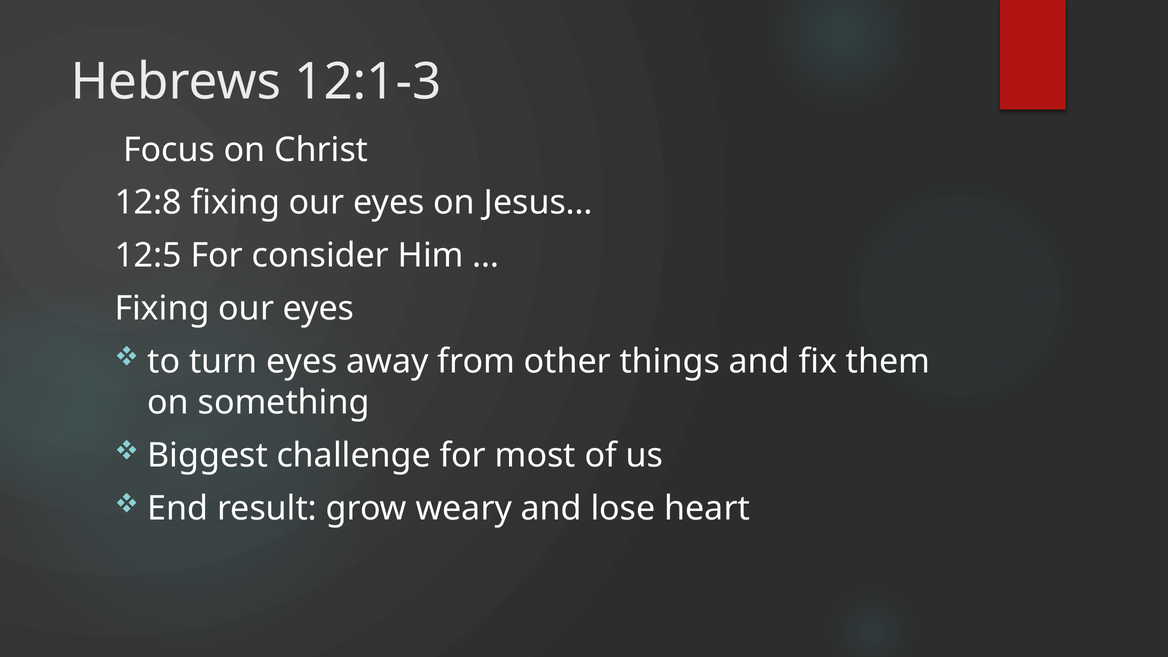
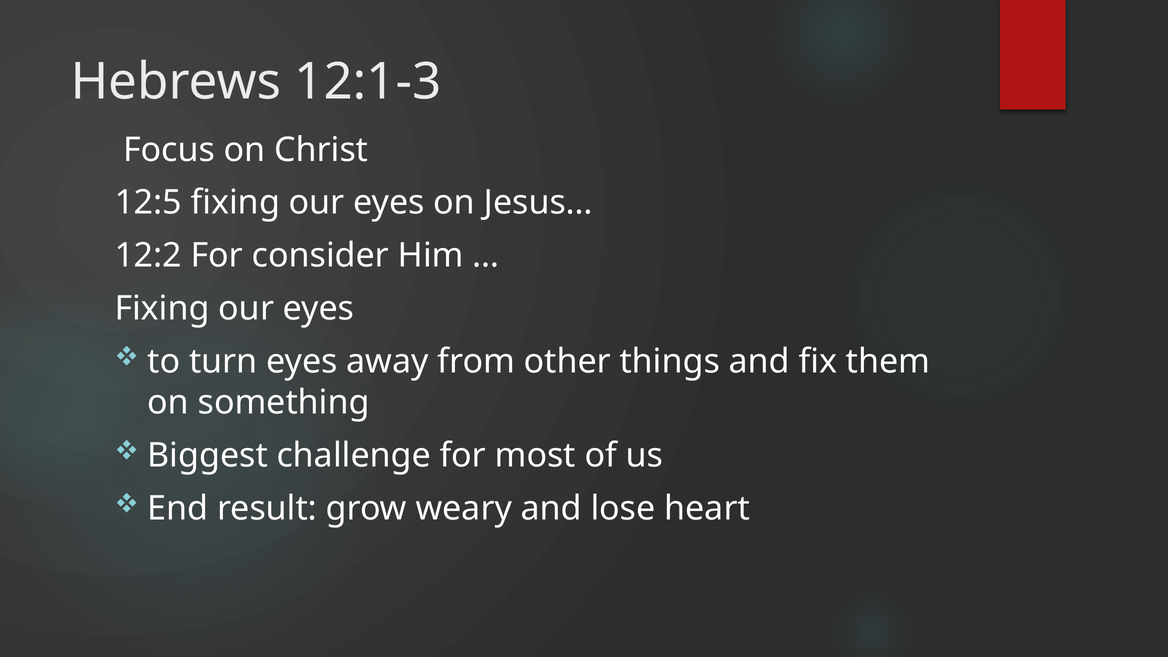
12:8: 12:8 -> 12:5 (148, 203)
12:5: 12:5 -> 12:2 (148, 256)
